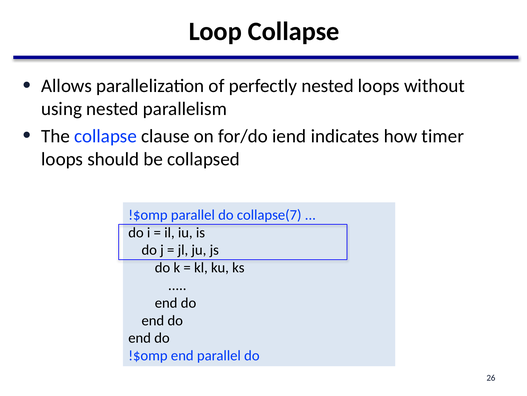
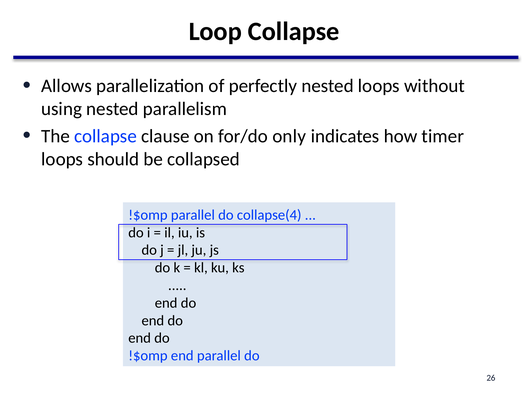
iend: iend -> only (289, 136)
collapse(7: collapse(7 -> collapse(4 (269, 214)
